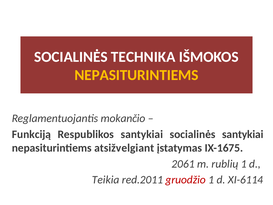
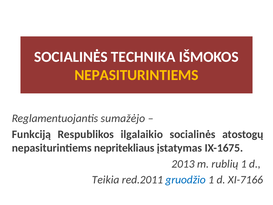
mokančio: mokančio -> sumažėjo (123, 118)
Respublikos santykiai: santykiai -> ilgalaikio (142, 134)
socialinės santykiai: santykiai -> atostogų (243, 134)
atsižvelgiant: atsižvelgiant -> nepritekliaus (124, 148)
2061: 2061 -> 2013 (183, 164)
gruodžio colour: red -> blue (186, 180)
XI-6114: XI-6114 -> XI-7166 (246, 180)
